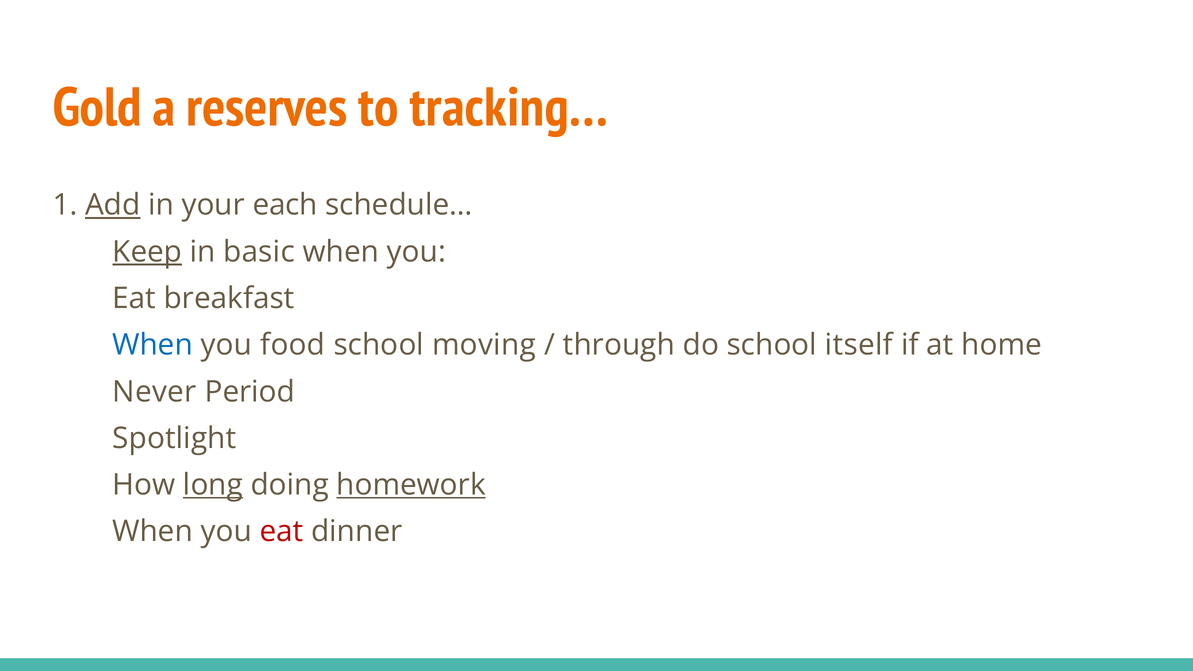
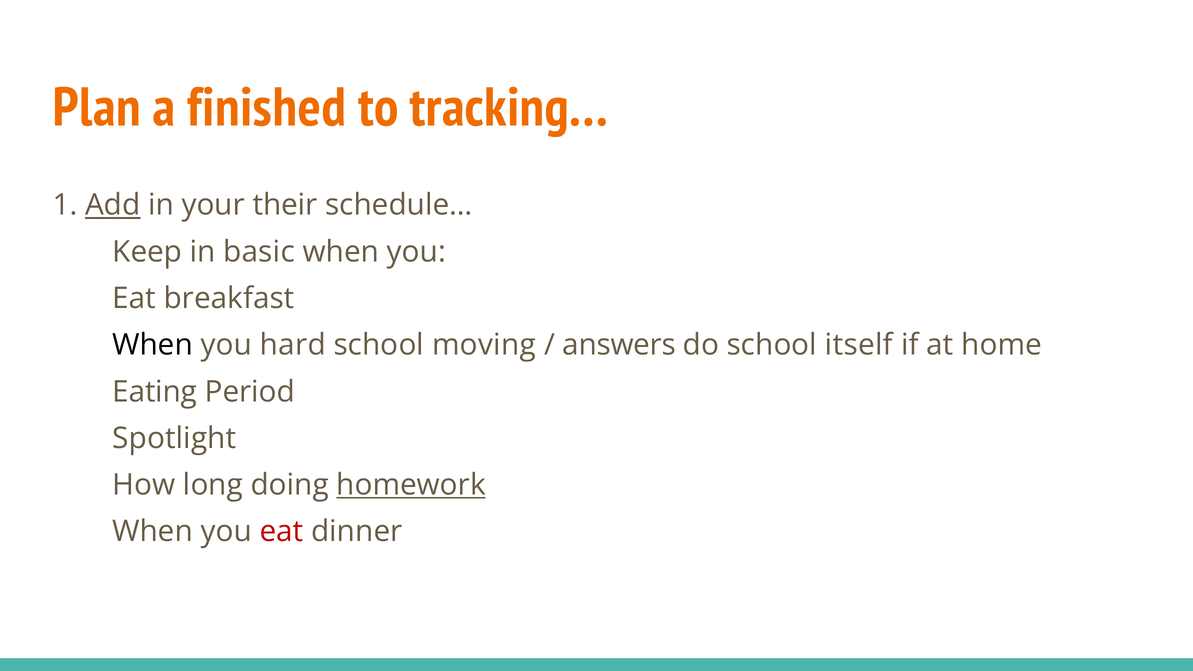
Gold: Gold -> Plan (97, 108)
reserves: reserves -> finished (267, 108)
each: each -> their (285, 205)
Keep underline: present -> none (147, 252)
When colour: blue -> black (153, 345)
food: food -> hard (293, 345)
through: through -> answers (619, 345)
Never: Never -> Eating (155, 392)
long underline: present -> none (213, 485)
